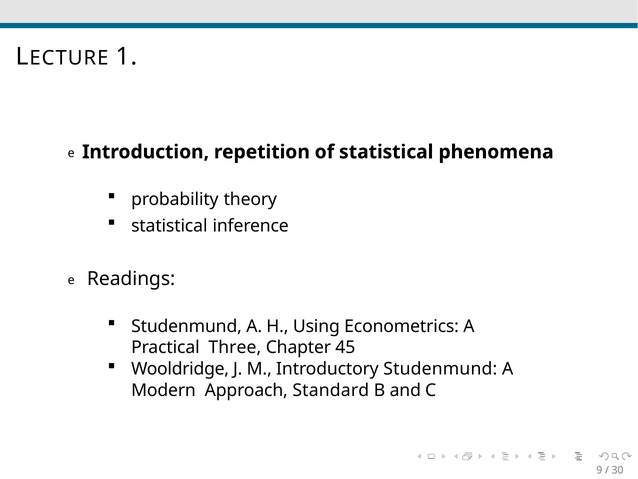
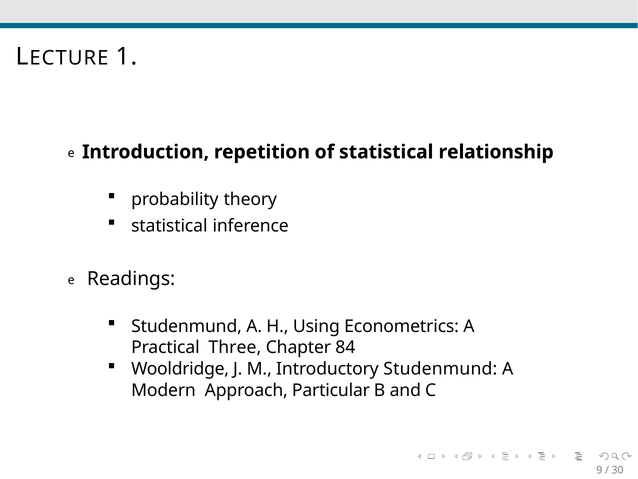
phenomena: phenomena -> relationship (496, 152)
45: 45 -> 84 (345, 347)
Standard: Standard -> Particular (331, 390)
